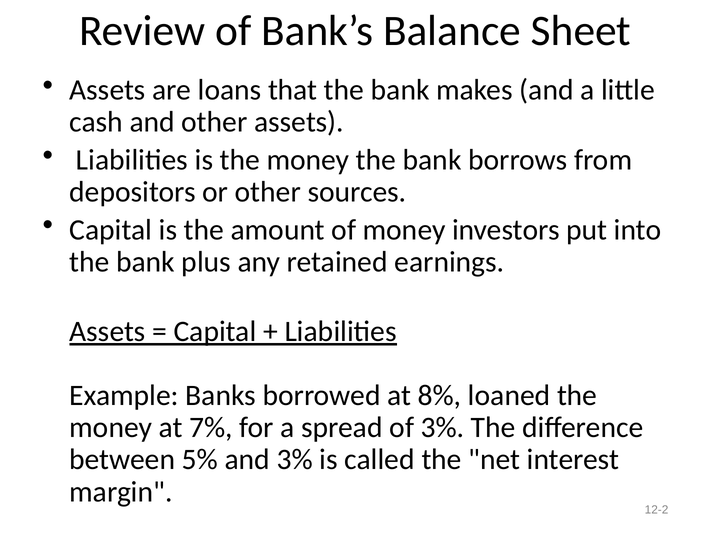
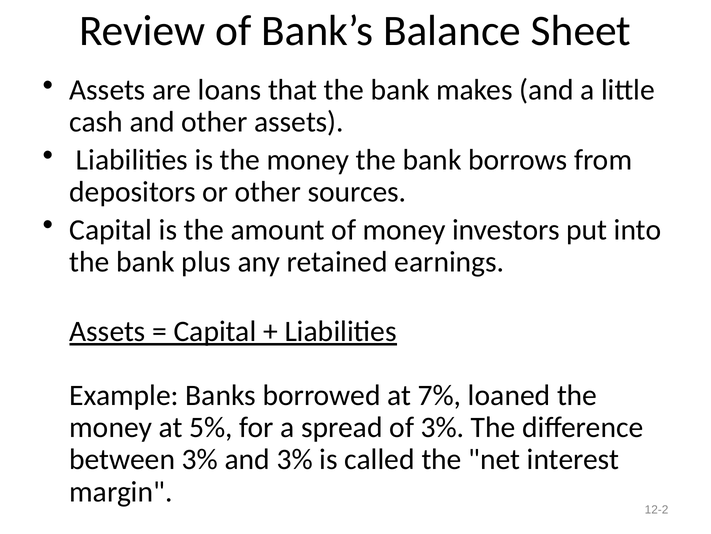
8%: 8% -> 7% (440, 395)
7%: 7% -> 5% (211, 427)
between 5%: 5% -> 3% (200, 459)
